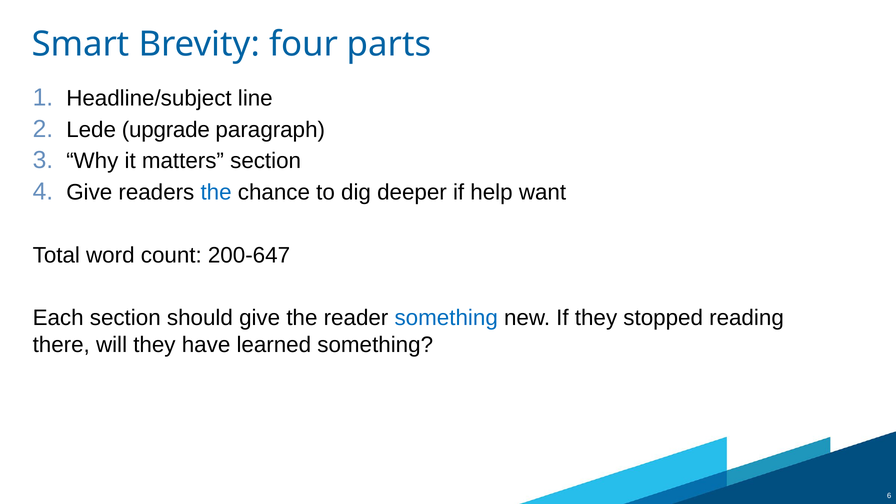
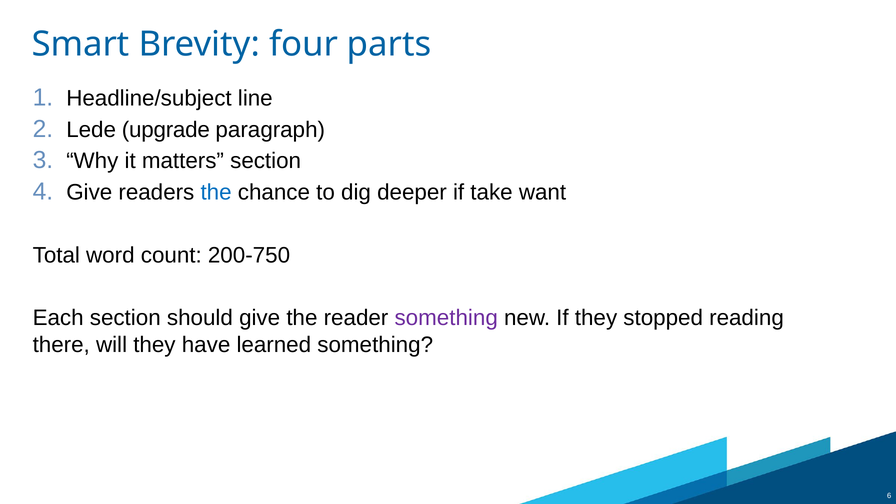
help: help -> take (491, 192)
200-647: 200-647 -> 200-750 (249, 255)
something colour: blue -> purple (446, 318)
